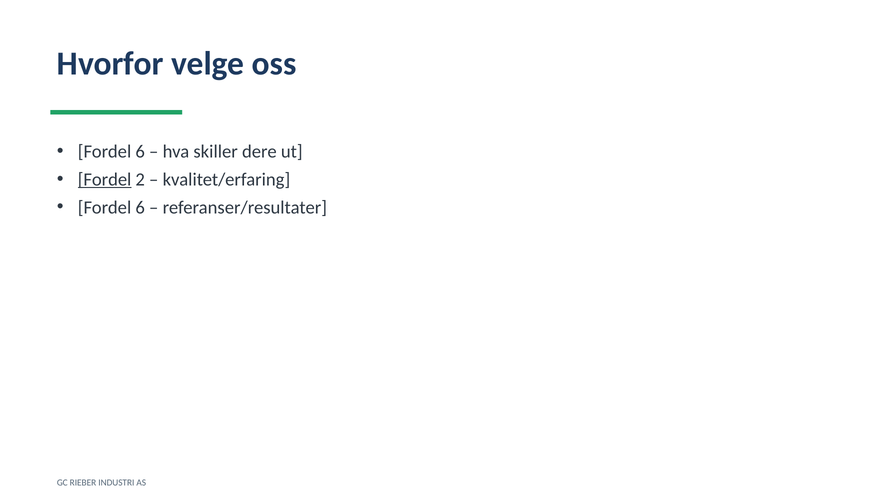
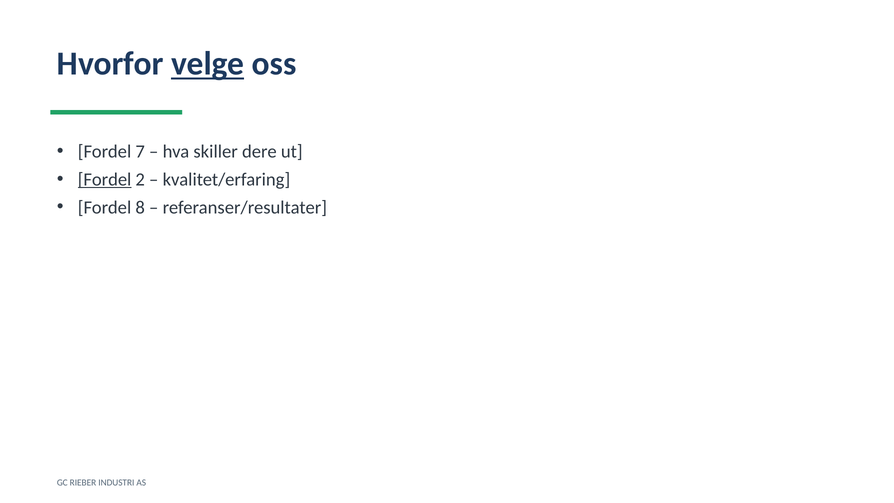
velge underline: none -> present (208, 64)
6: 6 -> 7 (140, 151)
6: 6 -> 8 (140, 207)
